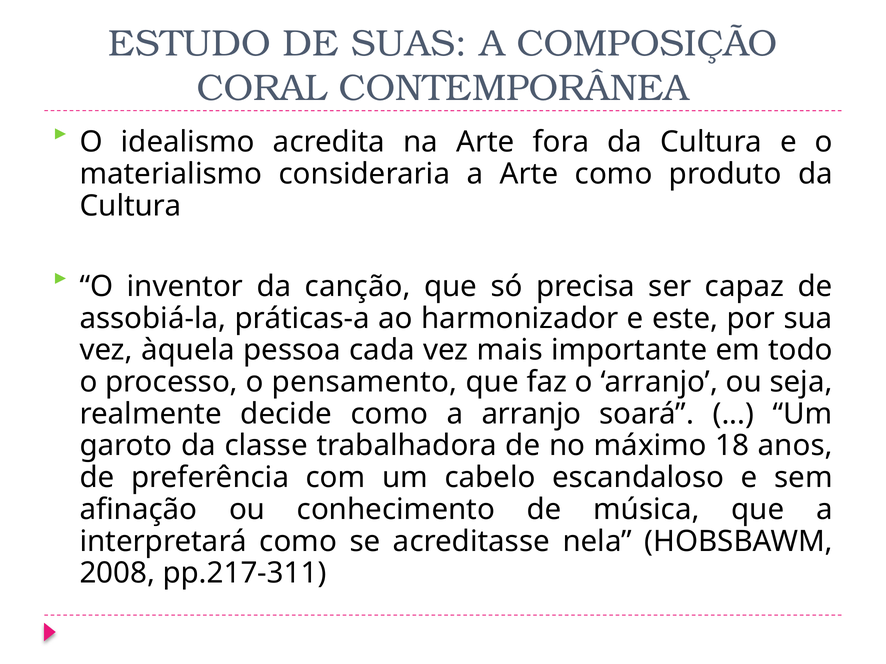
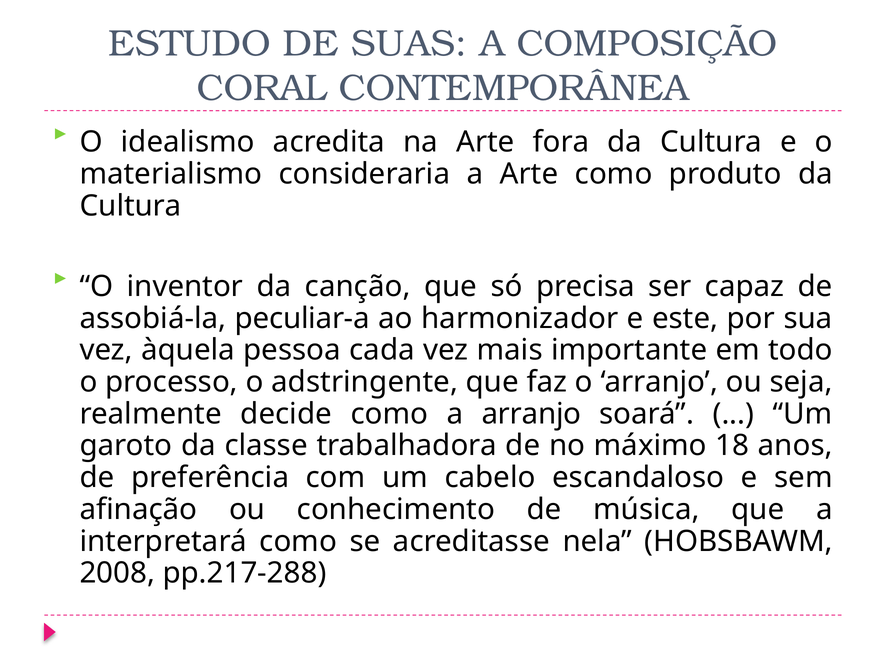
práticas-a: práticas-a -> peculiar-a (302, 319)
pensamento: pensamento -> adstringente (365, 382)
pp.217-311: pp.217-311 -> pp.217-288 (245, 574)
